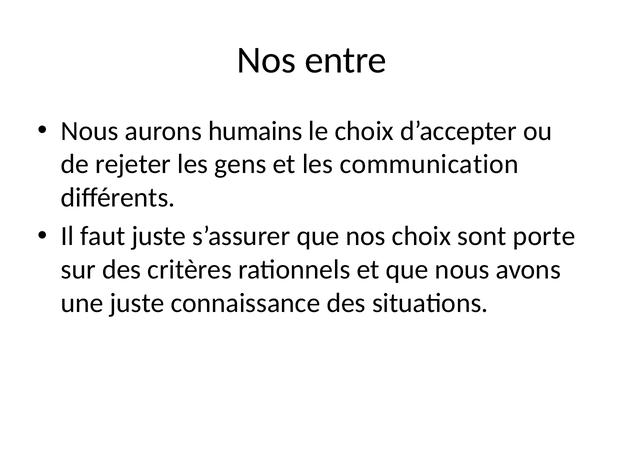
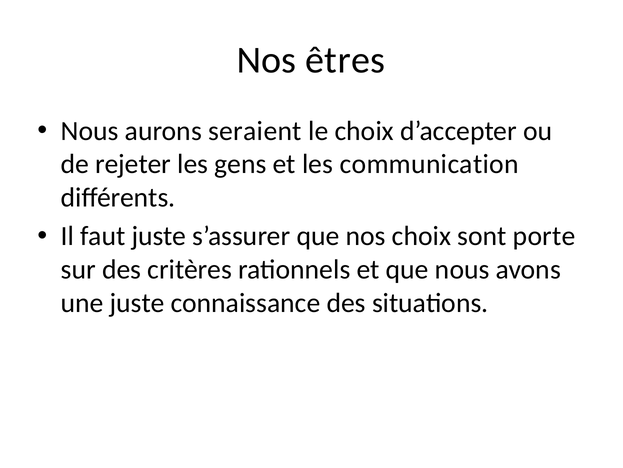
entre: entre -> êtres (345, 60)
humains: humains -> seraient (255, 131)
